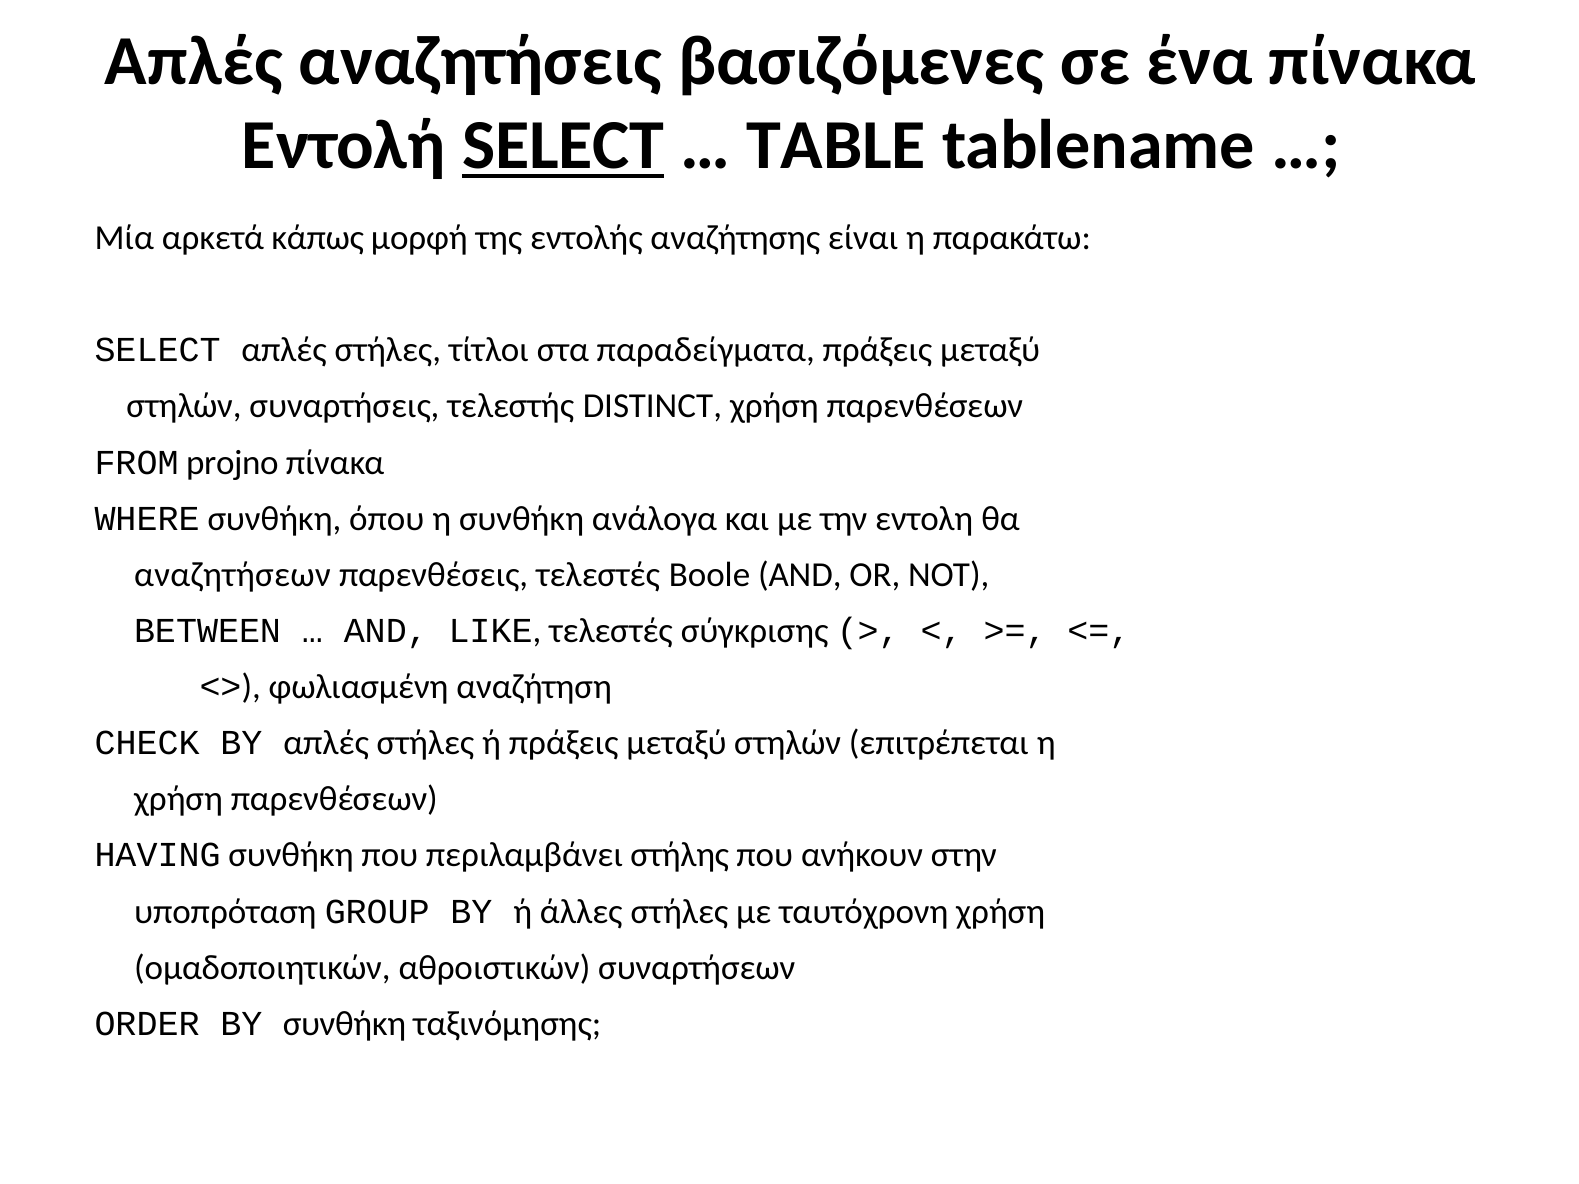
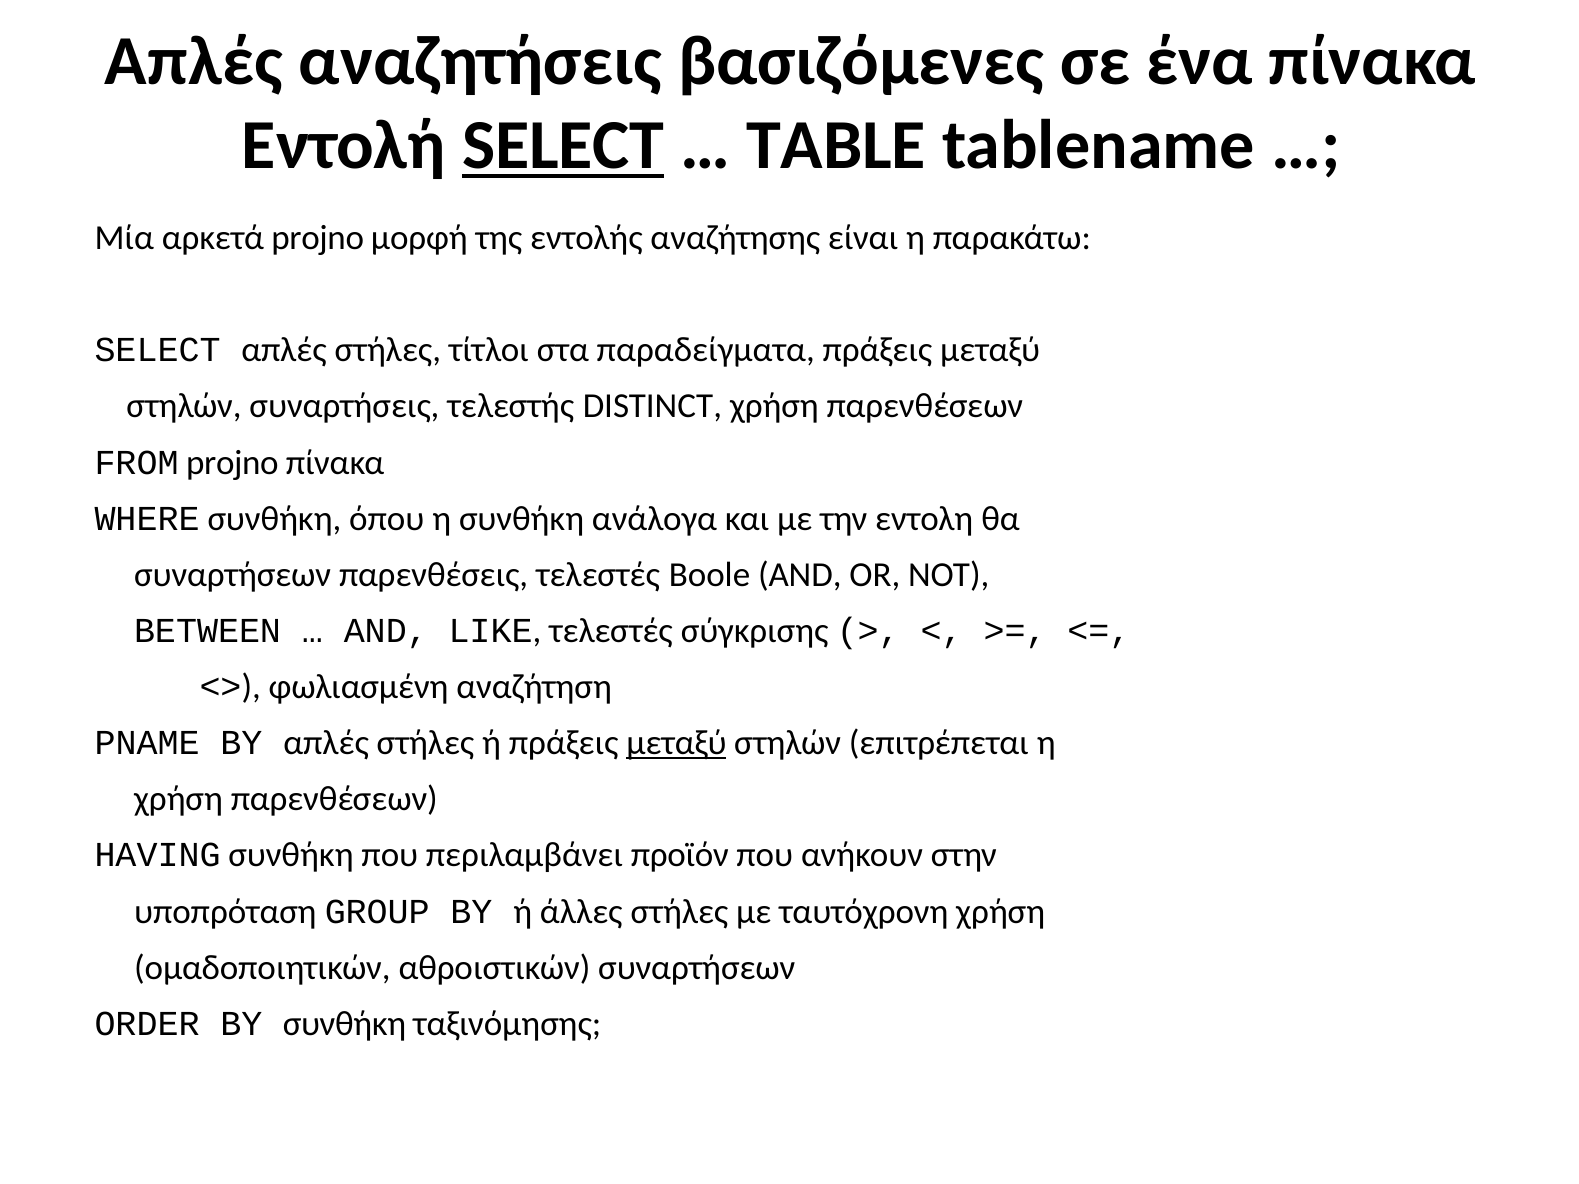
αρκετά κάπως: κάπως -> projno (318, 238)
αναζητήσεων: αναζητήσεων -> συναρτήσεων (233, 575)
CHECK: CHECK -> PNAME (147, 743)
μεταξύ underline: none -> present (676, 743)
στήλης: στήλης -> προϊόν (680, 856)
